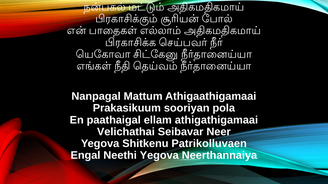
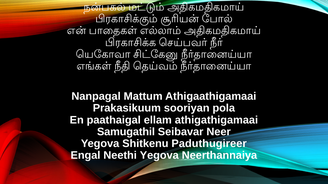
Velichathai: Velichathai -> Samugathil (126, 132)
Patrikolluvaen: Patrikolluvaen -> Paduthugireer (209, 144)
